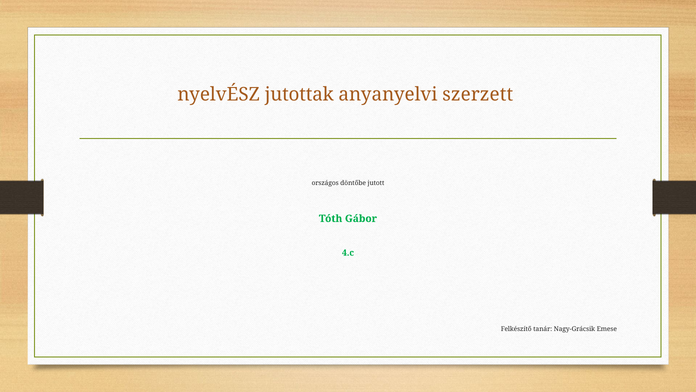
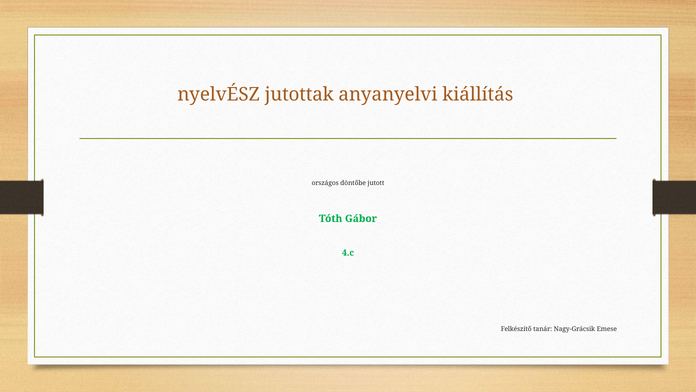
szerzett: szerzett -> kiállítás (478, 95)
